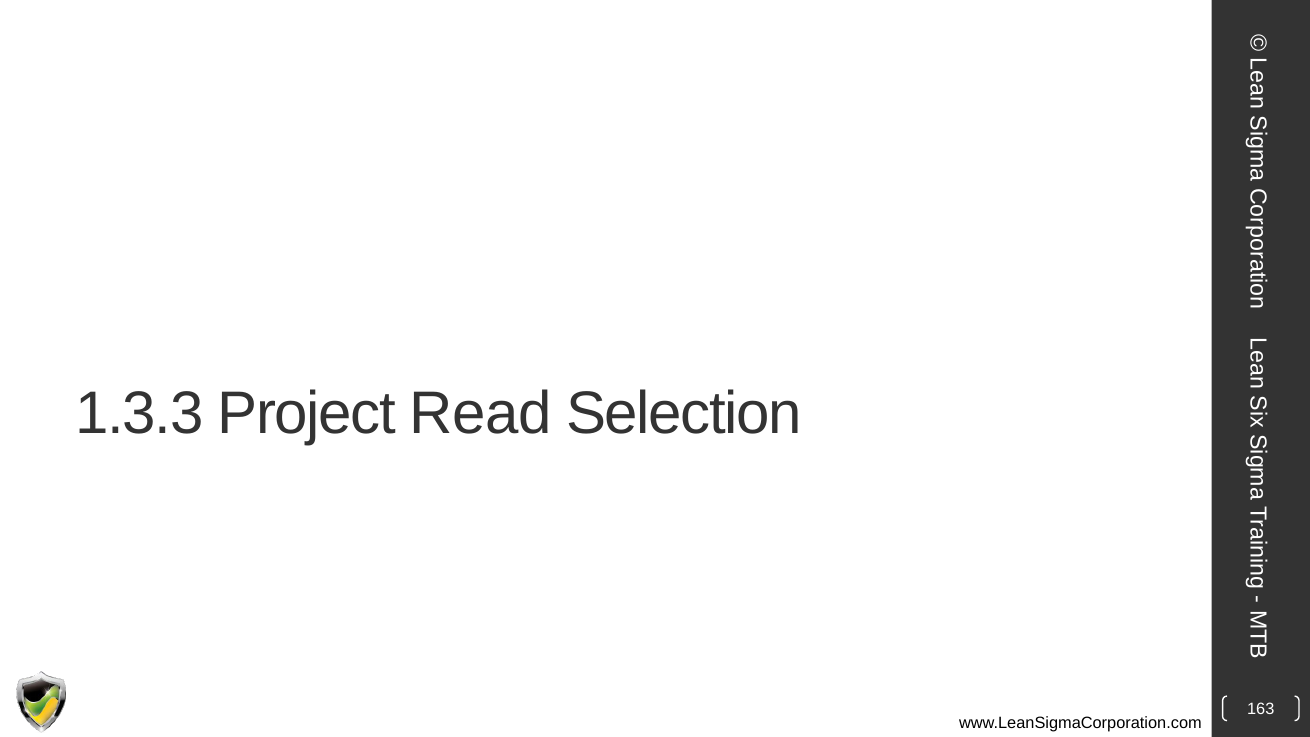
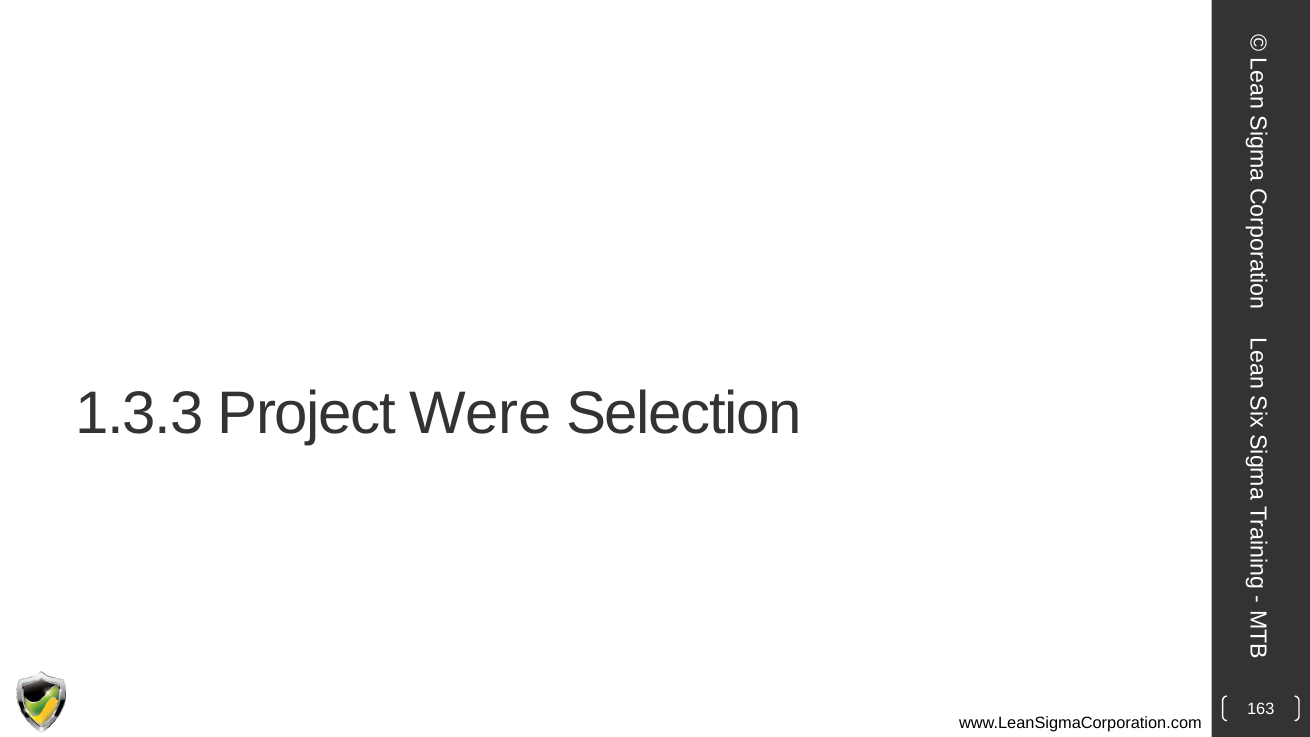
Read: Read -> Were (481, 414)
